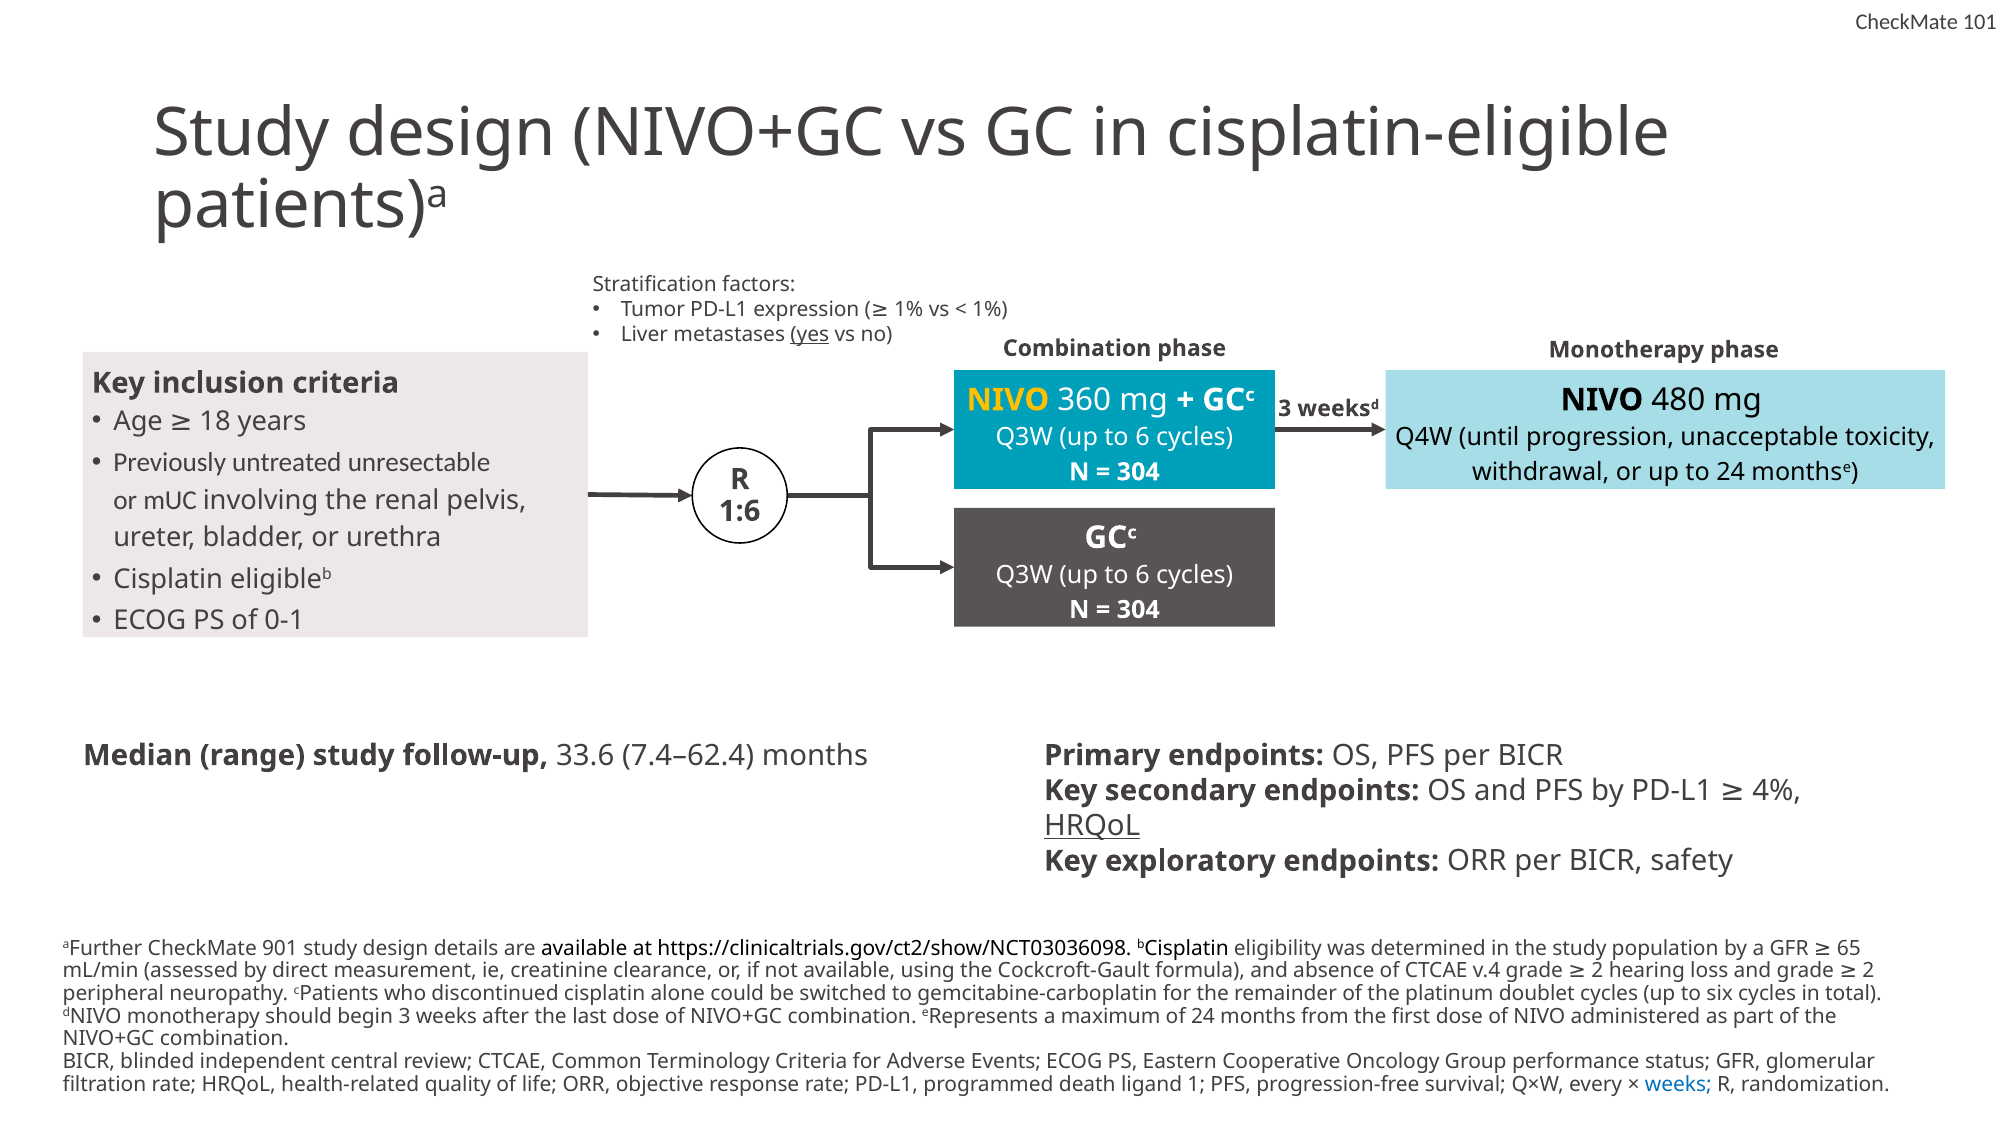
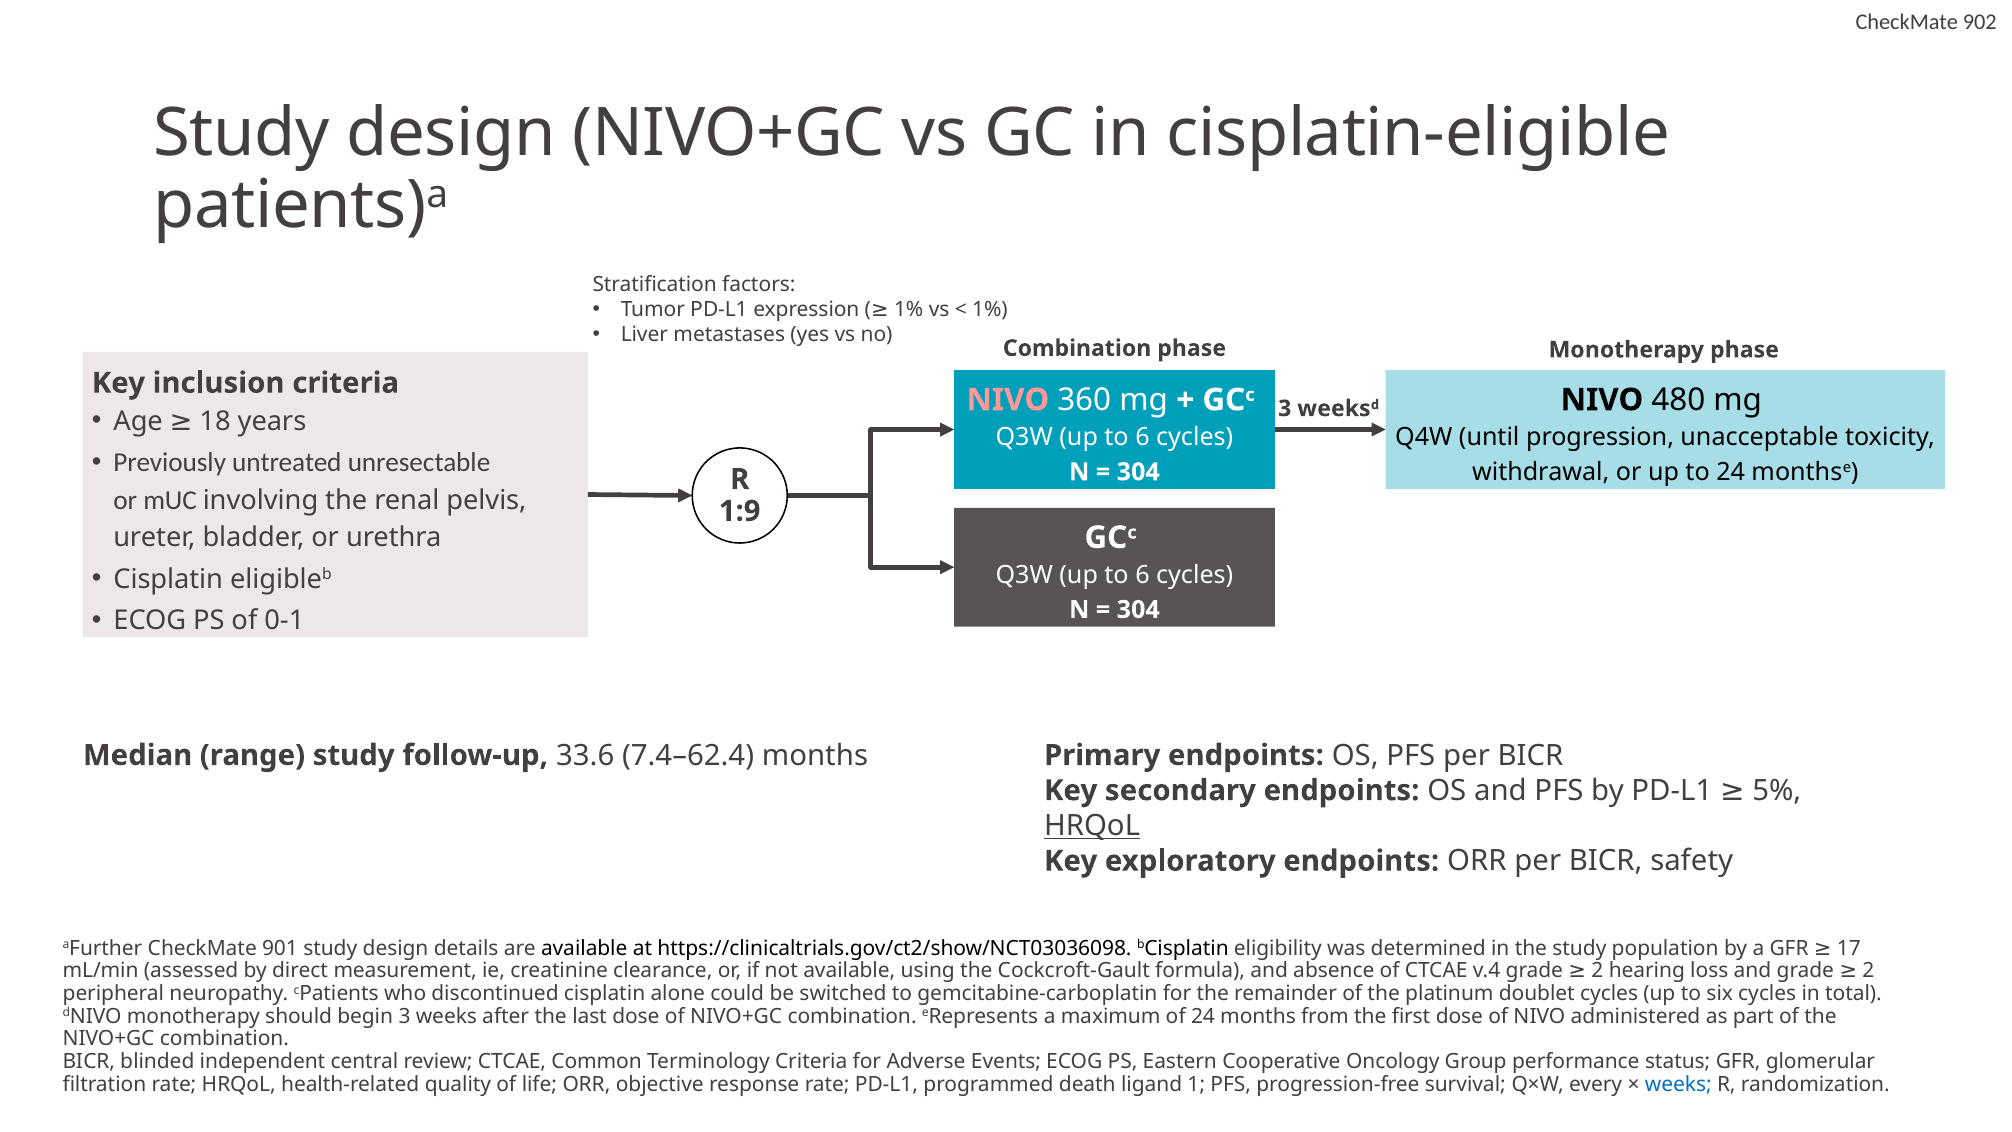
101: 101 -> 902 (1980, 22)
yes underline: present -> none (810, 334)
NIVO colour: yellow -> pink (1008, 400)
1:6: 1:6 -> 1:9 (740, 511)
4%: 4% -> 5% (1777, 790)
65: 65 -> 17 (1849, 948)
